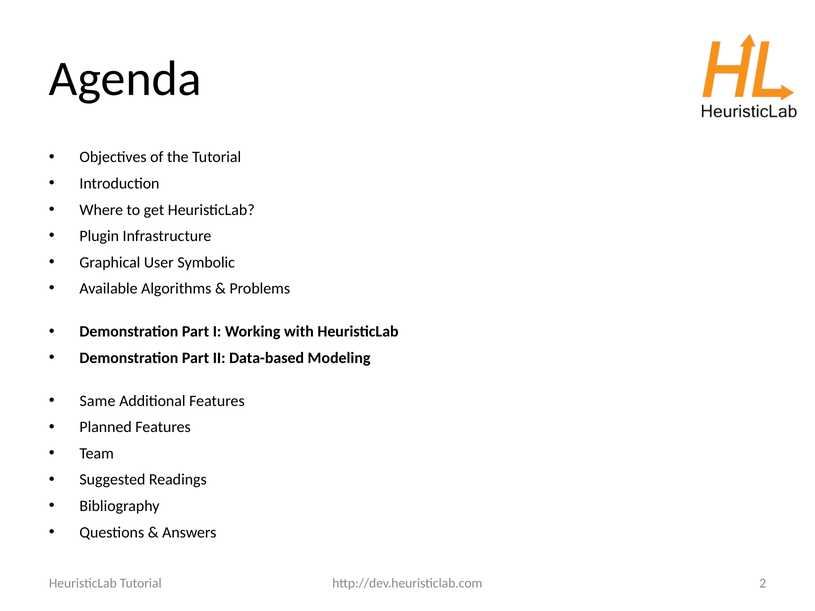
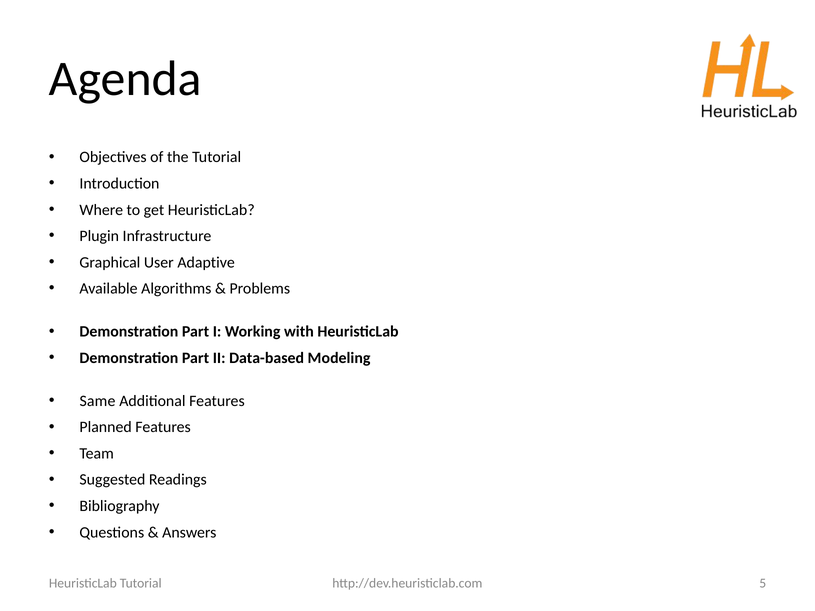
Symbolic: Symbolic -> Adaptive (206, 262)
2: 2 -> 5 (763, 584)
